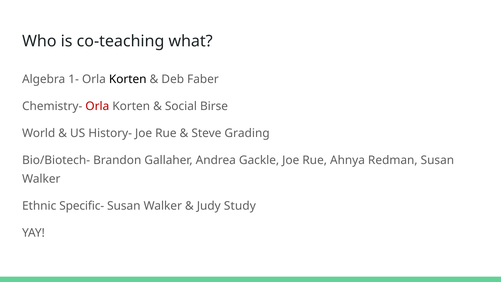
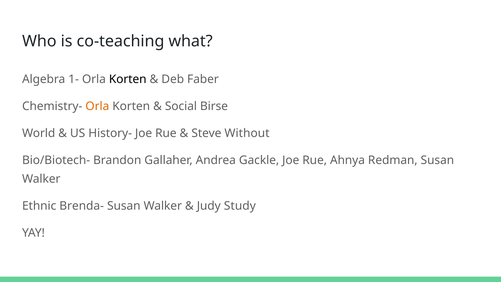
Orla colour: red -> orange (97, 106)
Grading: Grading -> Without (247, 133)
Specific-: Specific- -> Brenda- (82, 206)
